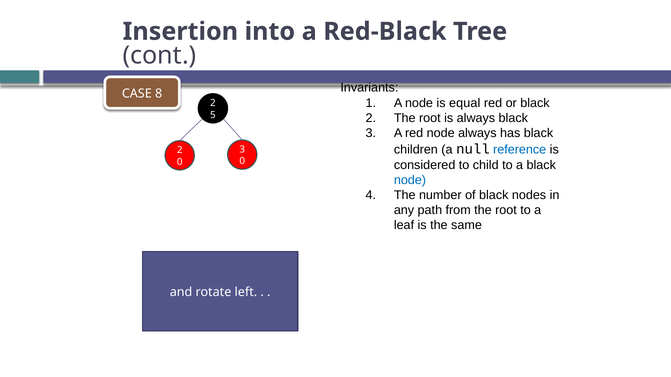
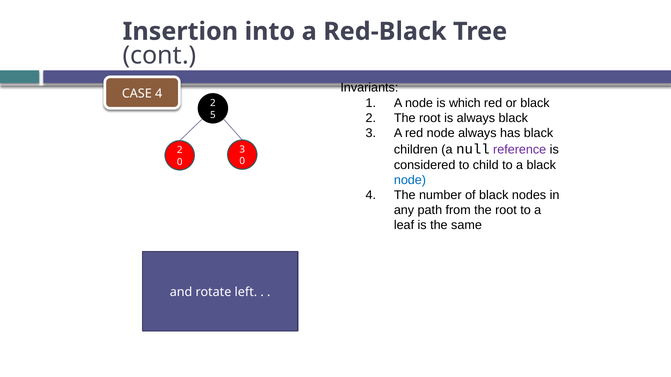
CASE 8: 8 -> 4 (159, 94)
equal: equal -> which (465, 103)
reference colour: blue -> purple (520, 150)
